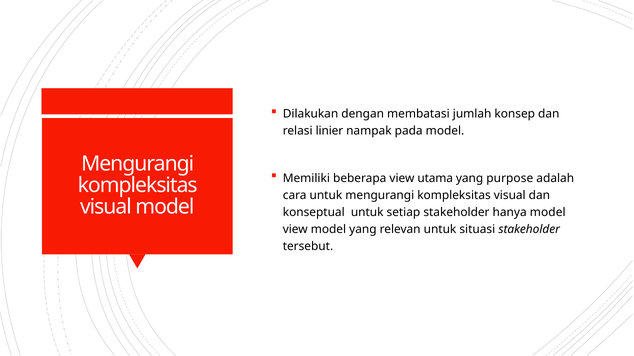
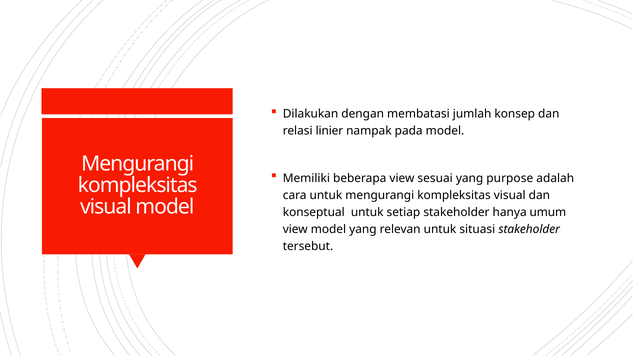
utama: utama -> sesuai (435, 179)
hanya model: model -> umum (548, 213)
